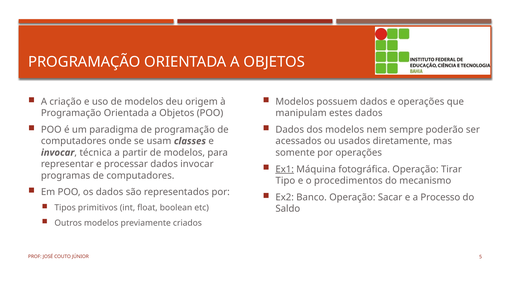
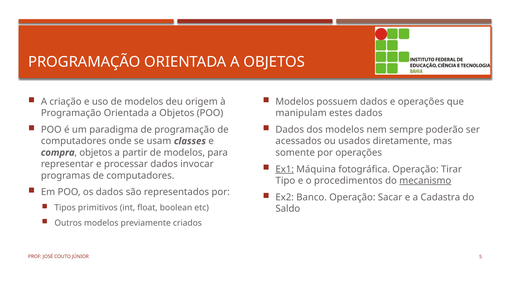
invocar: invocar -> compra (58, 153)
técnica: técnica -> objetos (96, 153)
mecanismo underline: none -> present (425, 181)
Processo: Processo -> Cadastra (440, 197)
